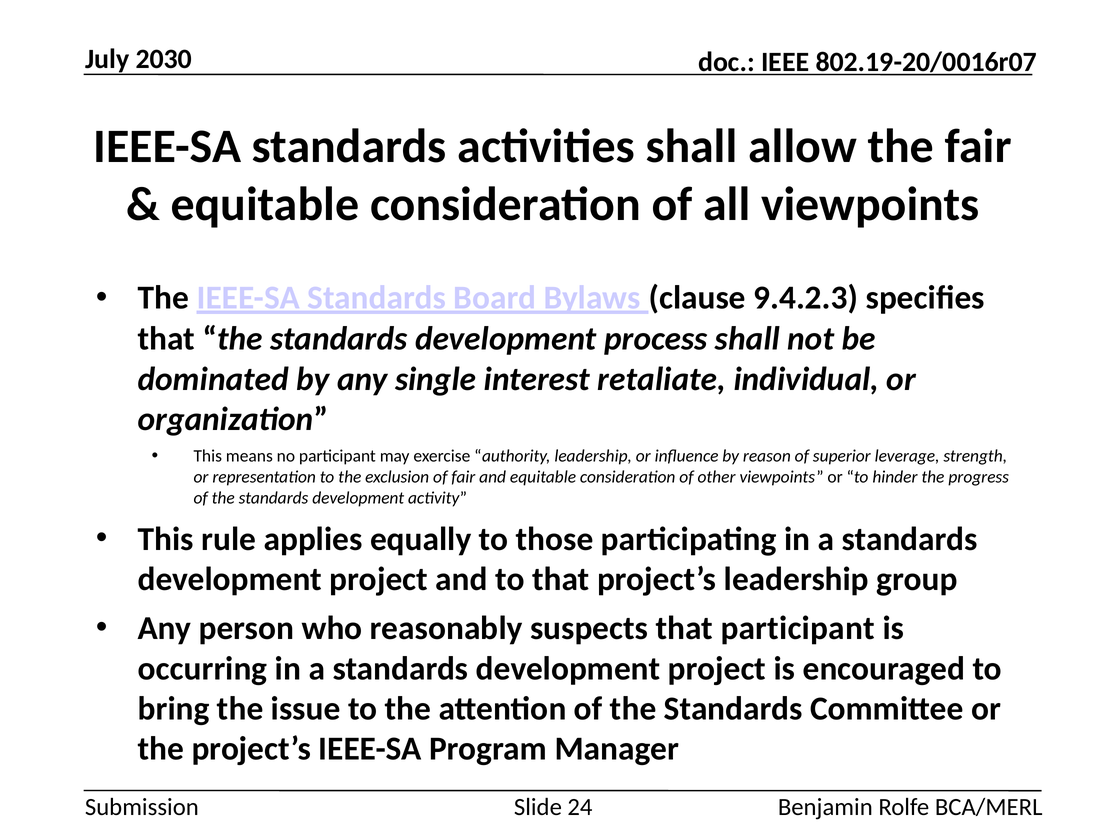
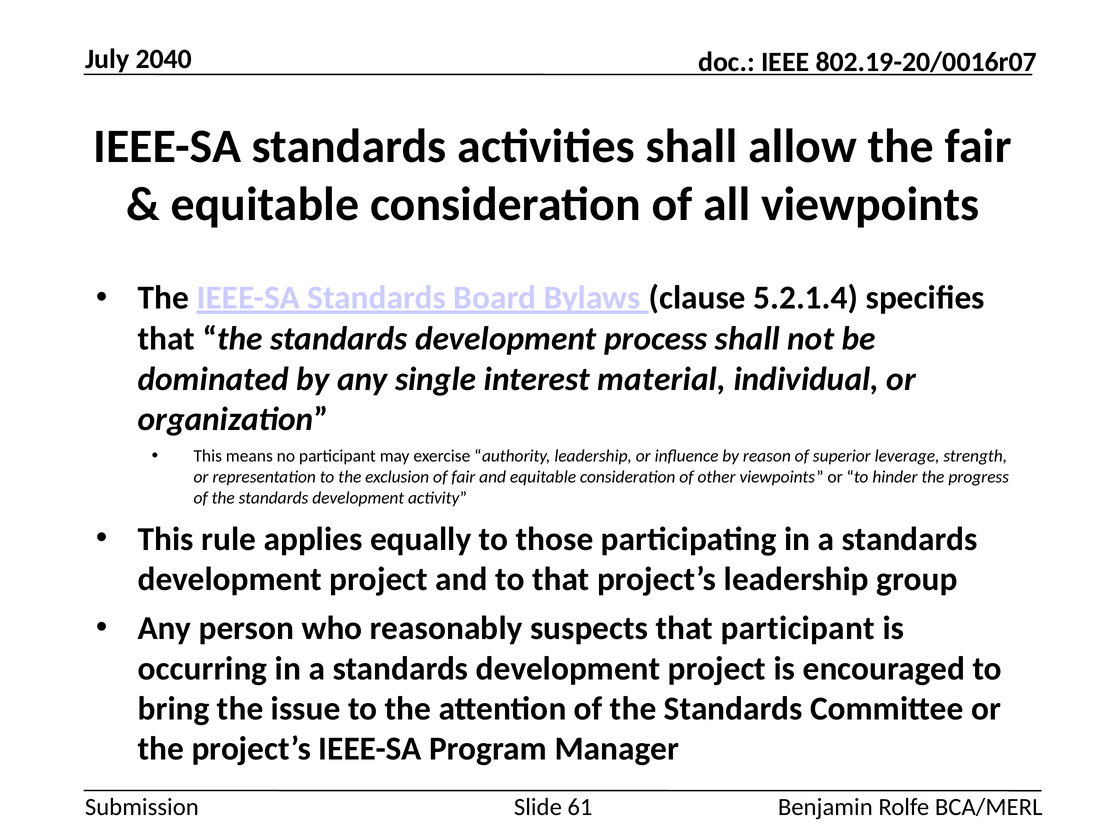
2030: 2030 -> 2040 (164, 59)
9.4.2.3: 9.4.2.3 -> 5.2.1.4 (806, 298)
retaliate: retaliate -> material (662, 379)
24: 24 -> 61 (580, 807)
